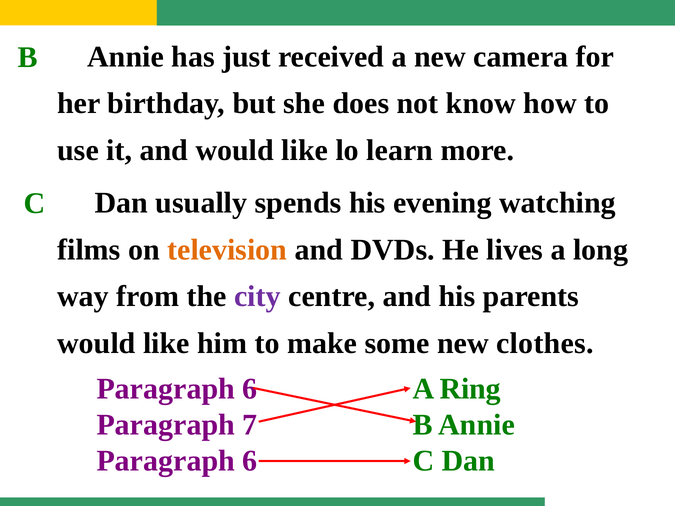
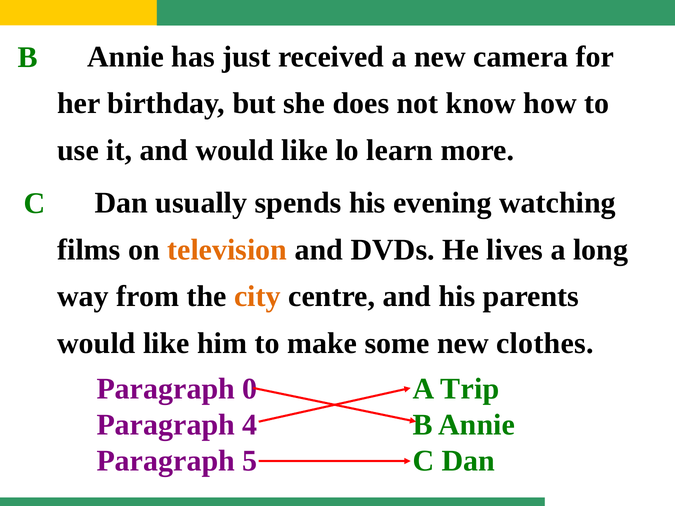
city colour: purple -> orange (257, 297)
6: 6 -> 0 (250, 389)
Ring: Ring -> Trip (470, 389)
7: 7 -> 4 (250, 425)
6: 6 -> 5 (250, 461)
